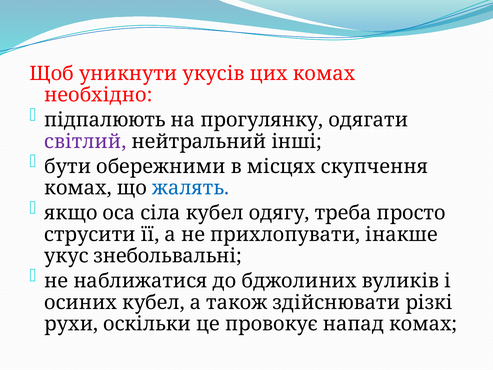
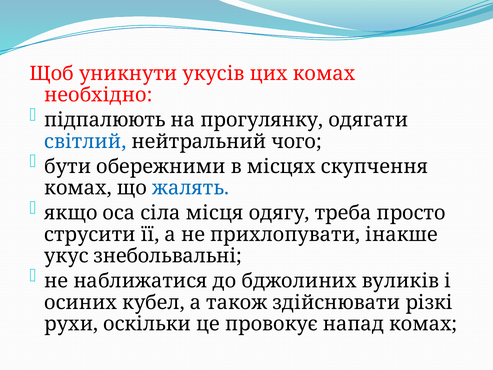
світлий colour: purple -> blue (85, 141)
інші: інші -> чого (297, 141)
сіла кубел: кубел -> місця (215, 213)
